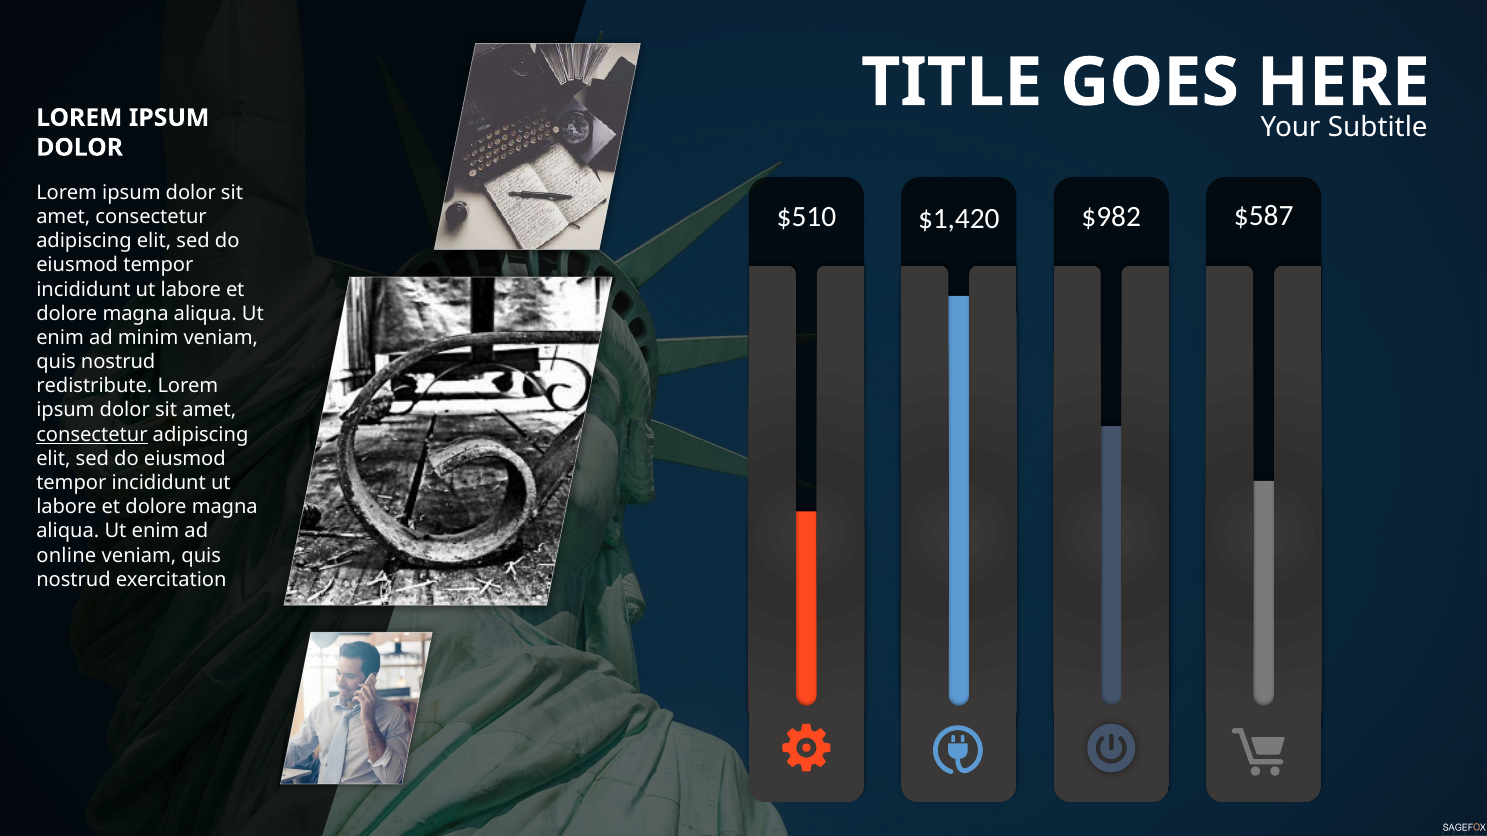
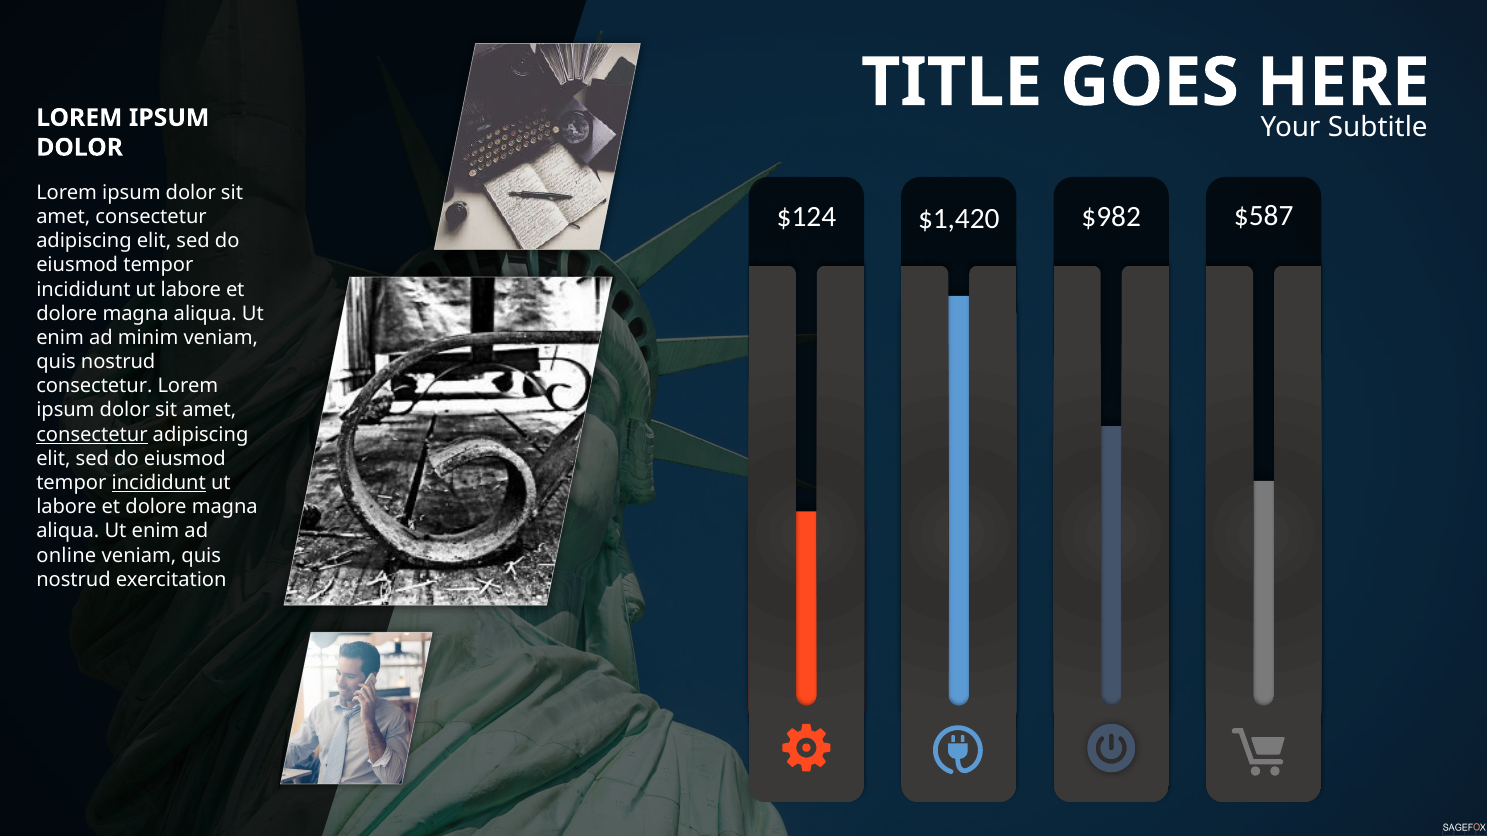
$510: $510 -> $124 (806, 217)
redistribute: redistribute -> consectetur (94, 386)
incididunt underline: none -> present (159, 483)
